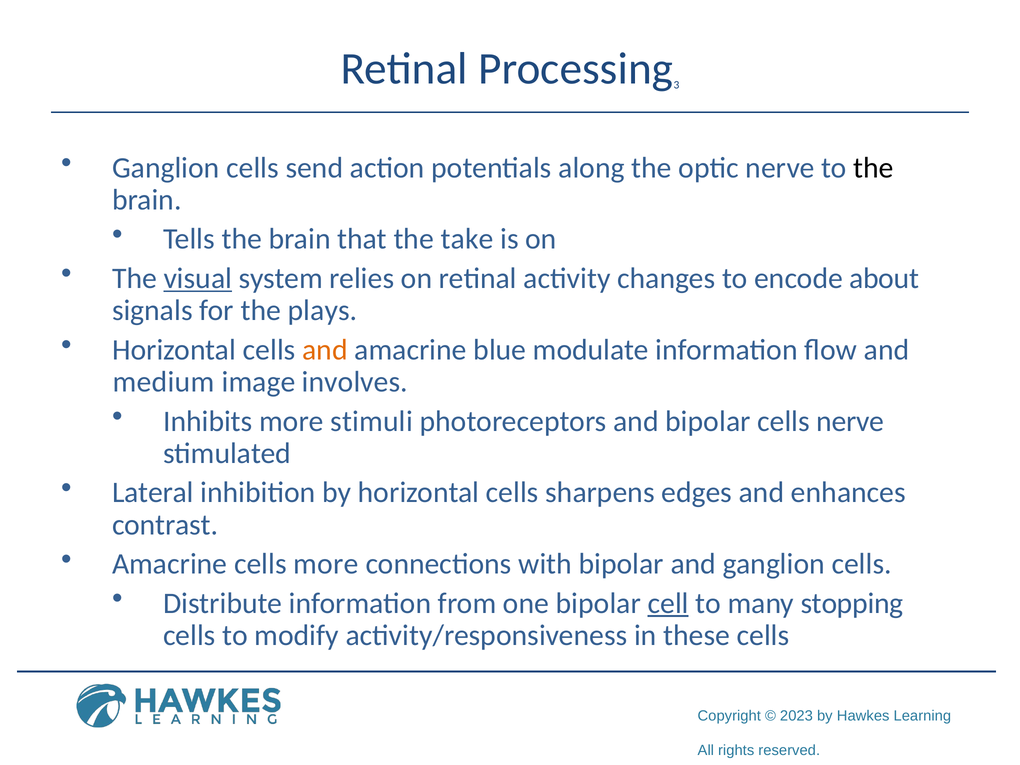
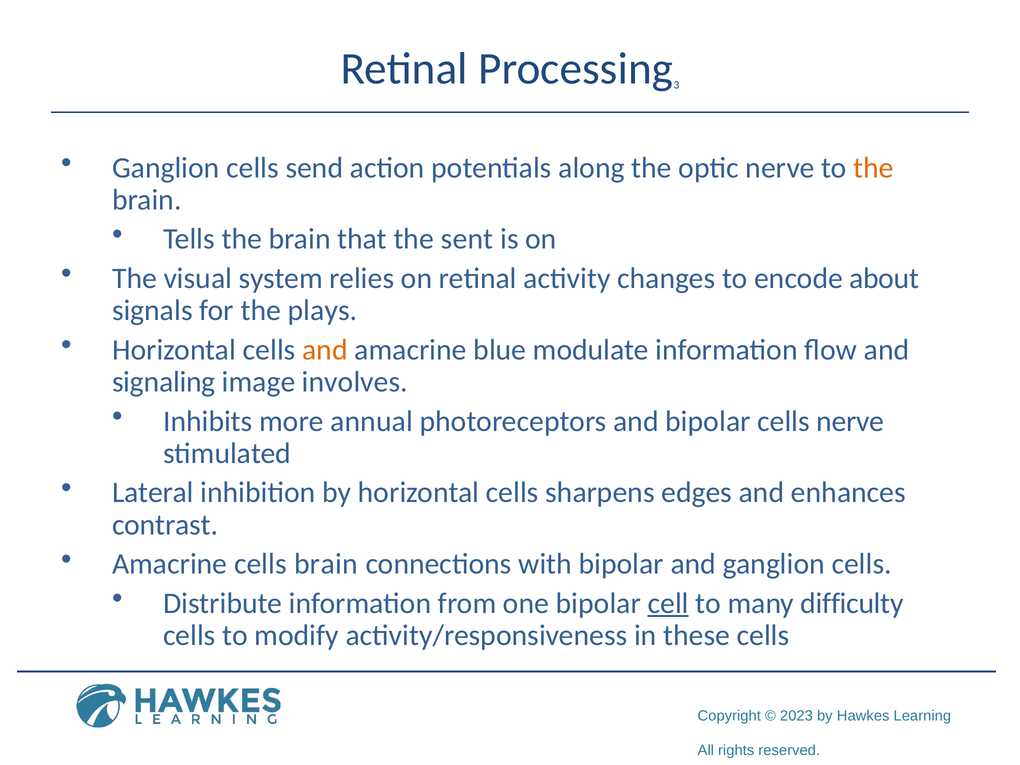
the colour: black -> orange (873, 168)
take: take -> sent (467, 239)
visual underline: present -> none (198, 278)
medium: medium -> signaling (164, 382)
stimuli: stimuli -> annual (372, 421)
cells more: more -> brain (326, 564)
stopping: stopping -> difficulty (852, 603)
